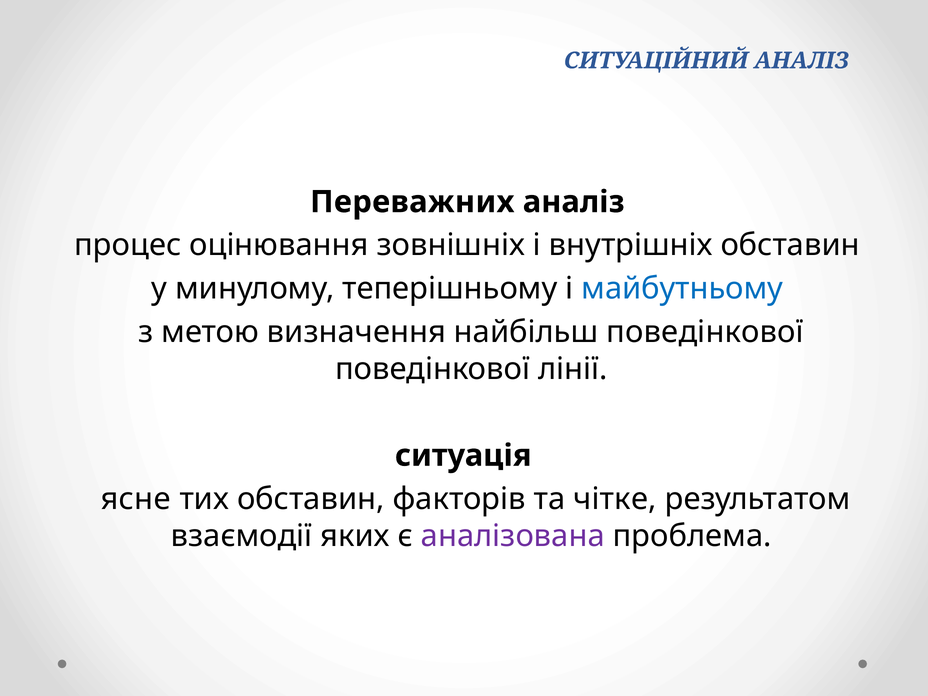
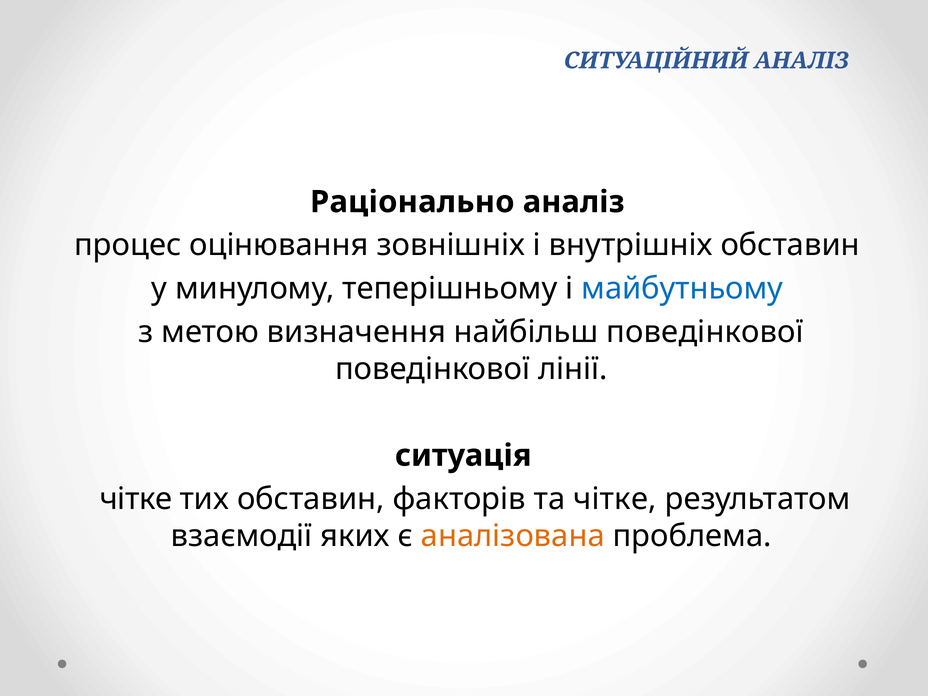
Переважних: Переважних -> Раціонально (412, 202)
ясне: ясне -> чітке (136, 499)
аналізована colour: purple -> orange (513, 536)
